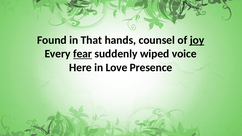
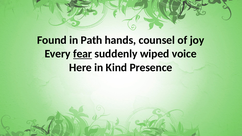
That: That -> Path (91, 40)
joy underline: present -> none (197, 40)
Love: Love -> Kind (116, 68)
